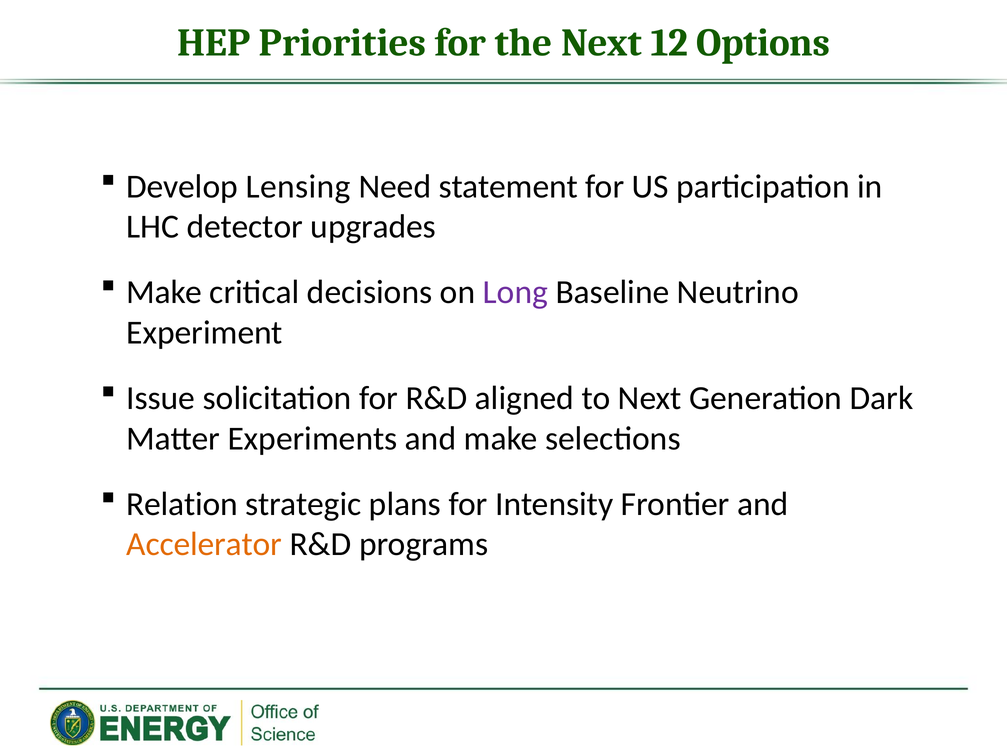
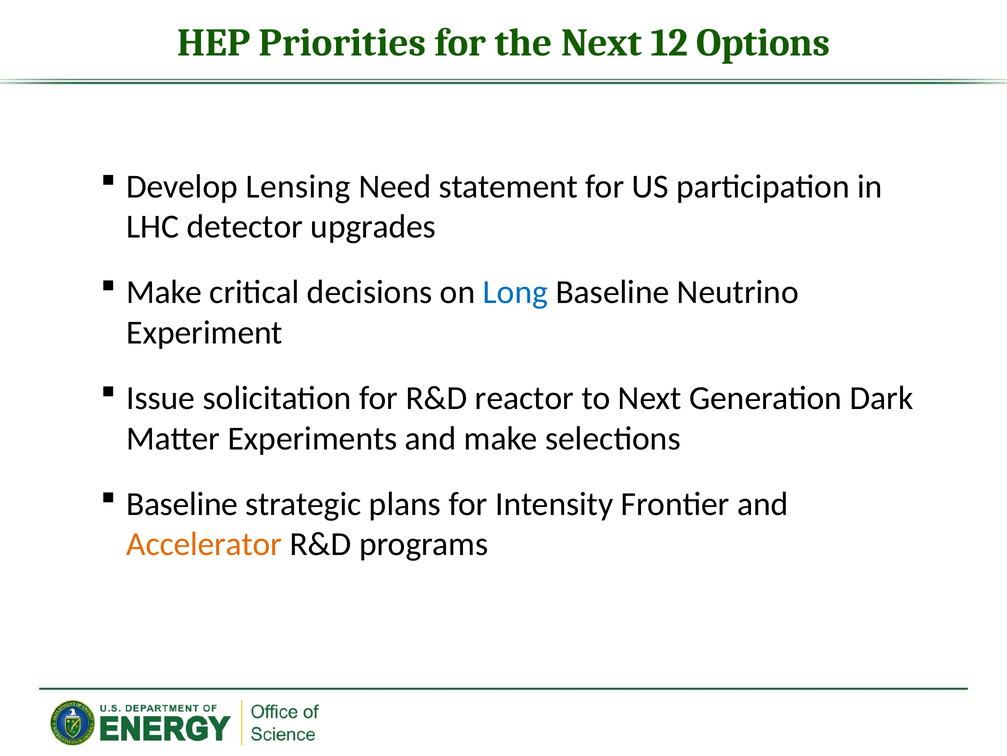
Long colour: purple -> blue (515, 292)
aligned: aligned -> reactor (524, 398)
Relation: Relation -> Baseline (182, 504)
